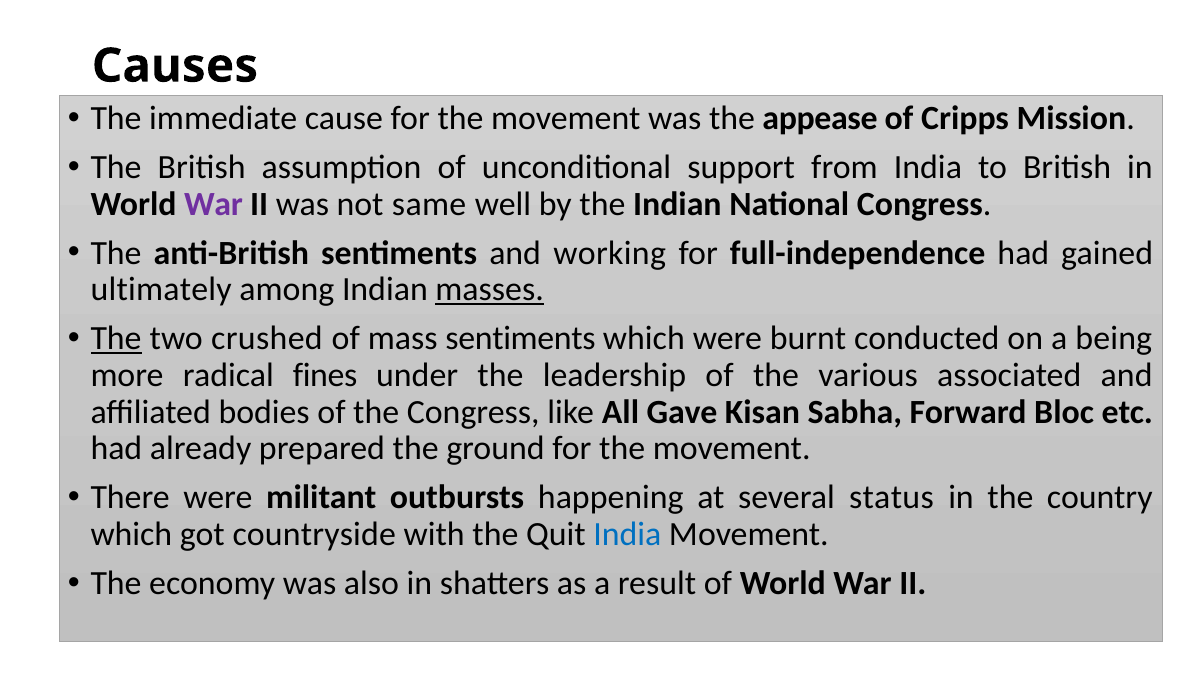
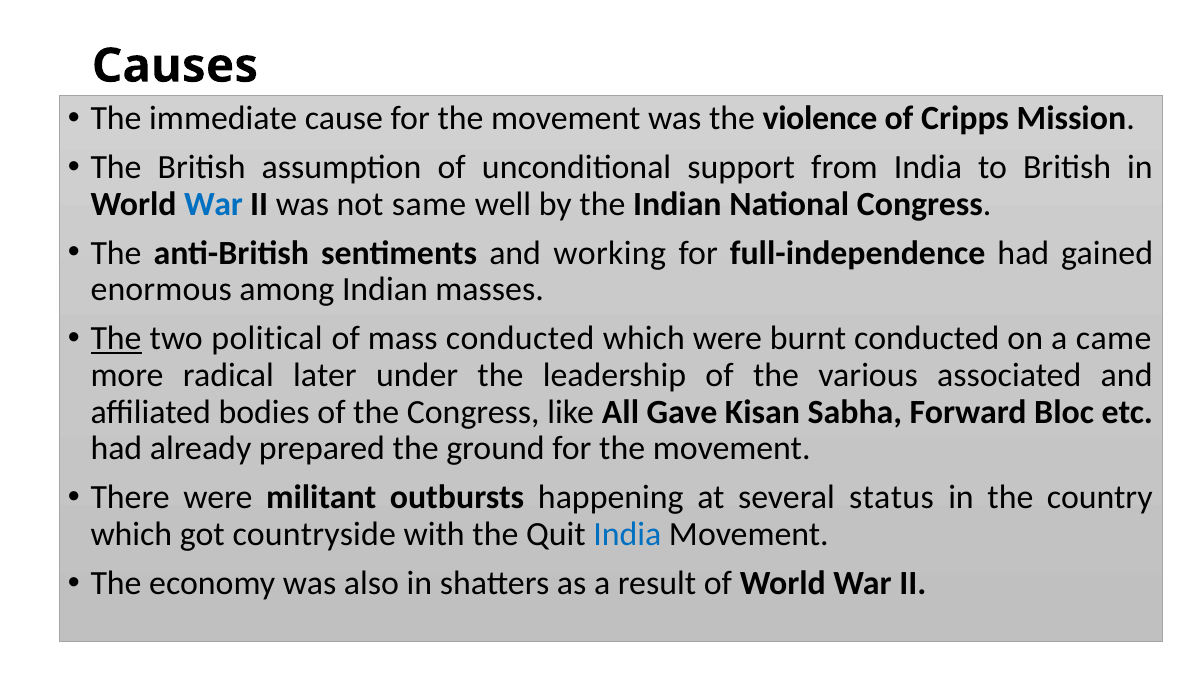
appease: appease -> violence (820, 118)
War colour: purple -> blue (213, 204)
ultimately: ultimately -> enormous (161, 290)
masses underline: present -> none (490, 290)
crushed: crushed -> political (267, 339)
mass sentiments: sentiments -> conducted (520, 339)
being: being -> came (1114, 339)
fines: fines -> later (325, 376)
